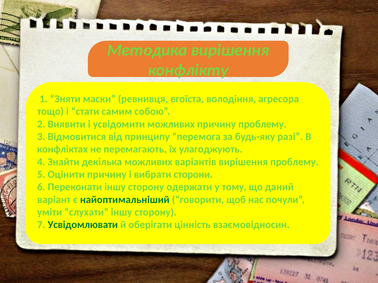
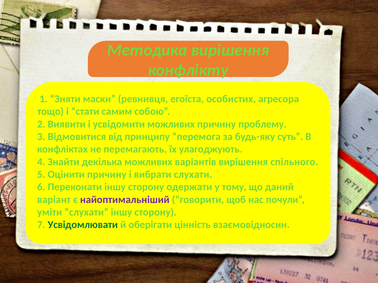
володіння: володіння -> особистих (231, 99)
разі: разі -> суть (290, 137)
вирішення проблему: проблему -> спільного (294, 162)
вибрати сторони: сторони -> слухати (193, 175)
найоптимальніший colour: green -> purple (125, 200)
